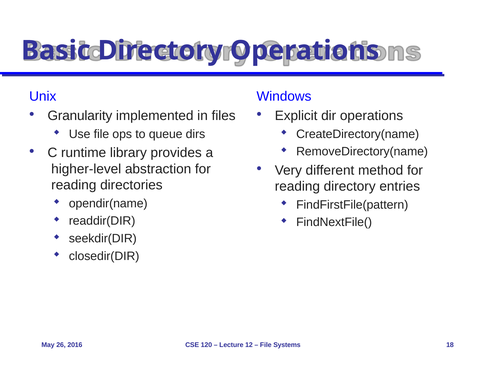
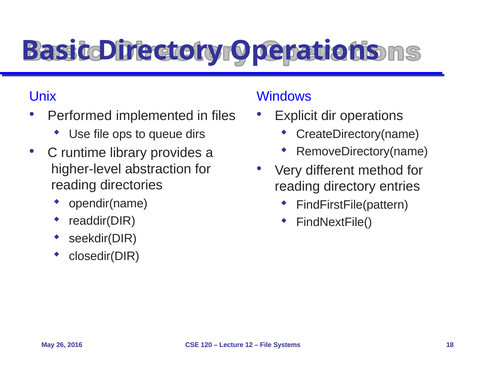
Granularity: Granularity -> Performed (80, 116)
